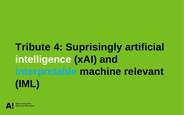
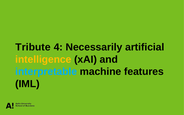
Suprisingly: Suprisingly -> Necessarily (94, 47)
intelligence colour: white -> yellow (43, 59)
relevant: relevant -> features (144, 72)
